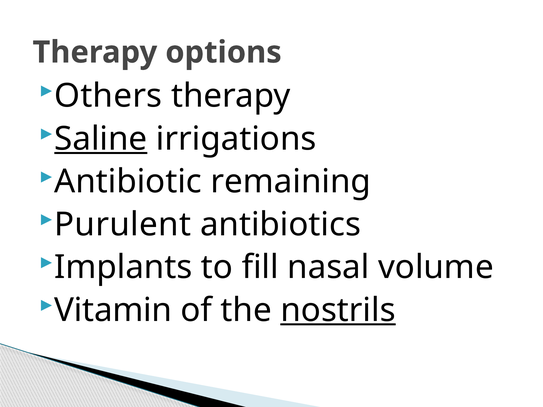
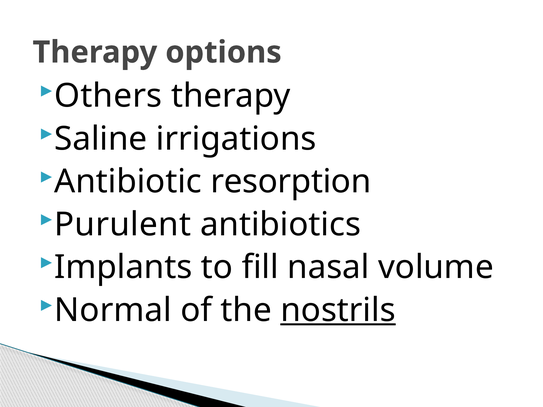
Saline underline: present -> none (101, 139)
remaining: remaining -> resorption (291, 182)
Vitamin: Vitamin -> Normal (113, 310)
